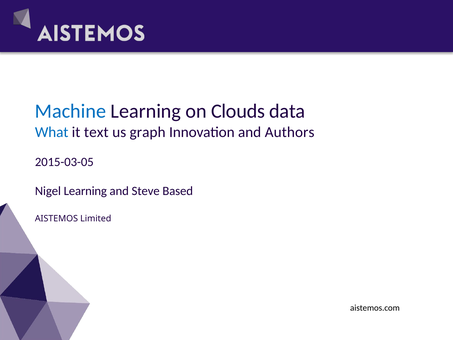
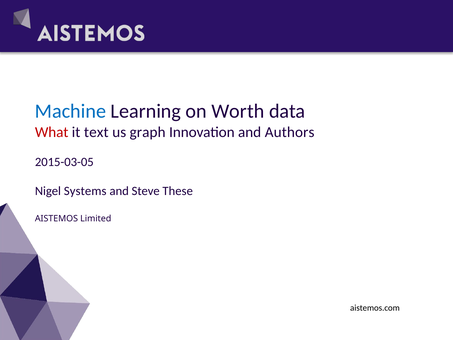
Clouds: Clouds -> Worth (238, 111)
What colour: blue -> red (52, 132)
Nigel Learning: Learning -> Systems (85, 191)
Based: Based -> These (178, 191)
